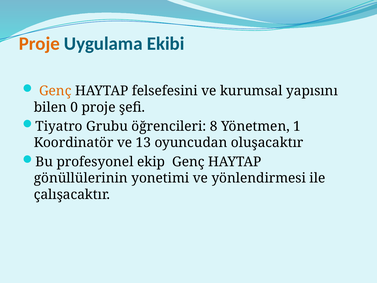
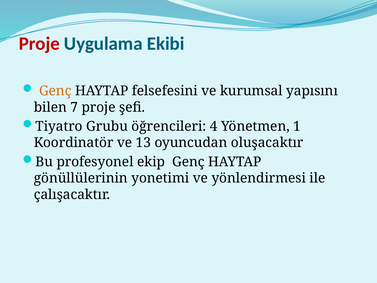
Proje colour: orange -> red (39, 44)
0: 0 -> 7 (74, 107)
8: 8 -> 4 (214, 126)
